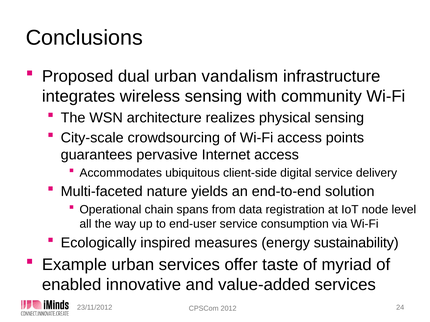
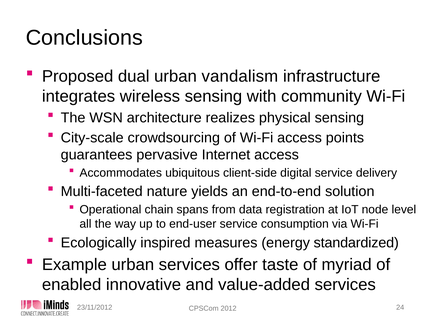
sustainability: sustainability -> standardized (356, 243)
